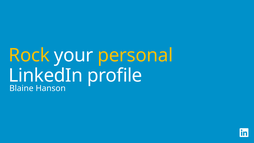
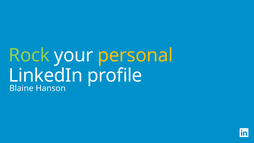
Rock colour: yellow -> light green (29, 55)
